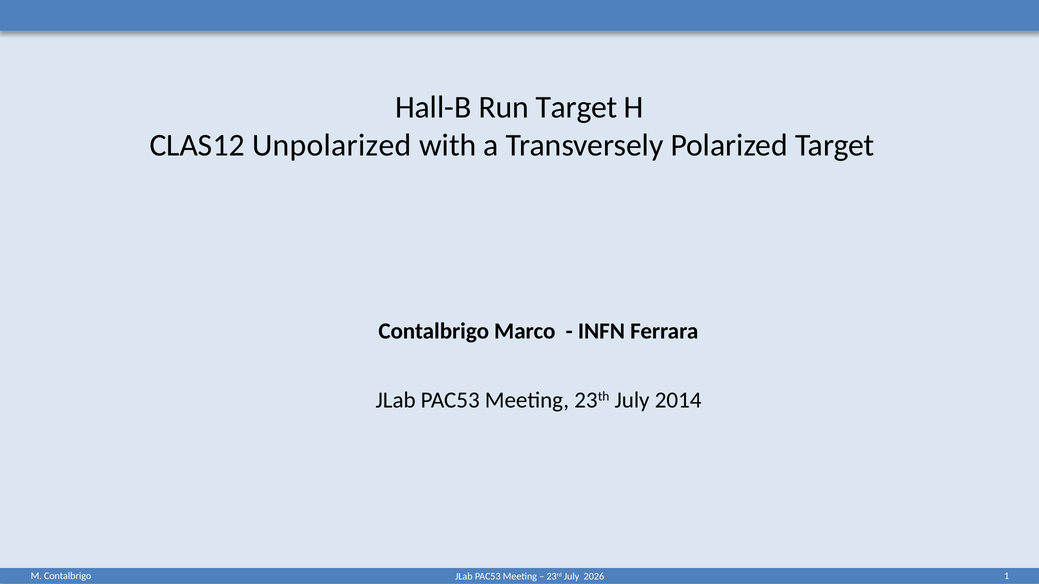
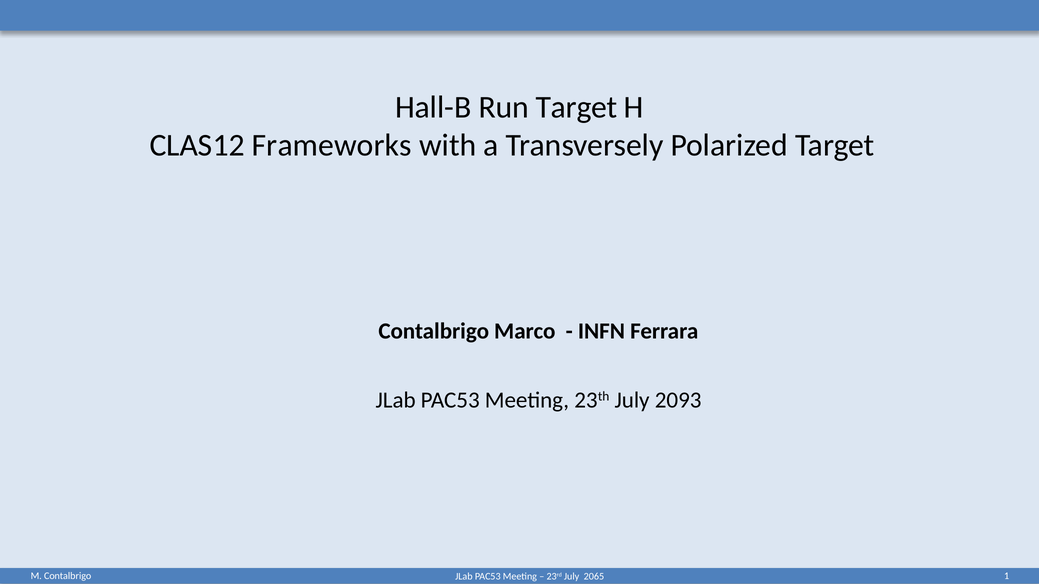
Unpolarized: Unpolarized -> Frameworks (332, 145)
2014: 2014 -> 2093 (678, 400)
2026: 2026 -> 2065 (594, 577)
